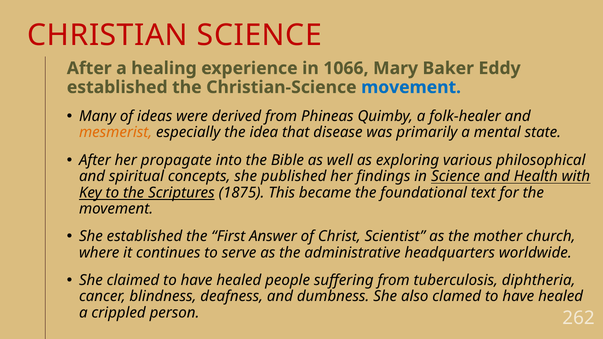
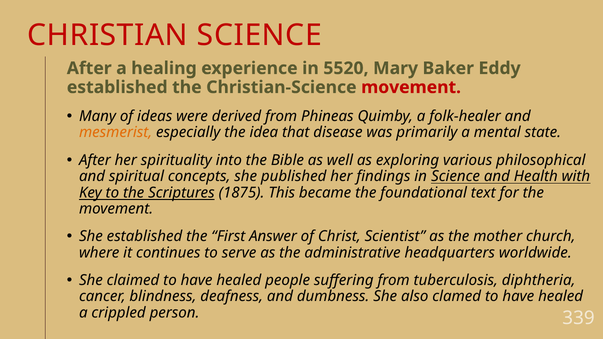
1066: 1066 -> 5520 (346, 68)
movement colour: blue -> red (411, 87)
propagate: propagate -> spirituality (176, 160)
262: 262 -> 339 (579, 318)
